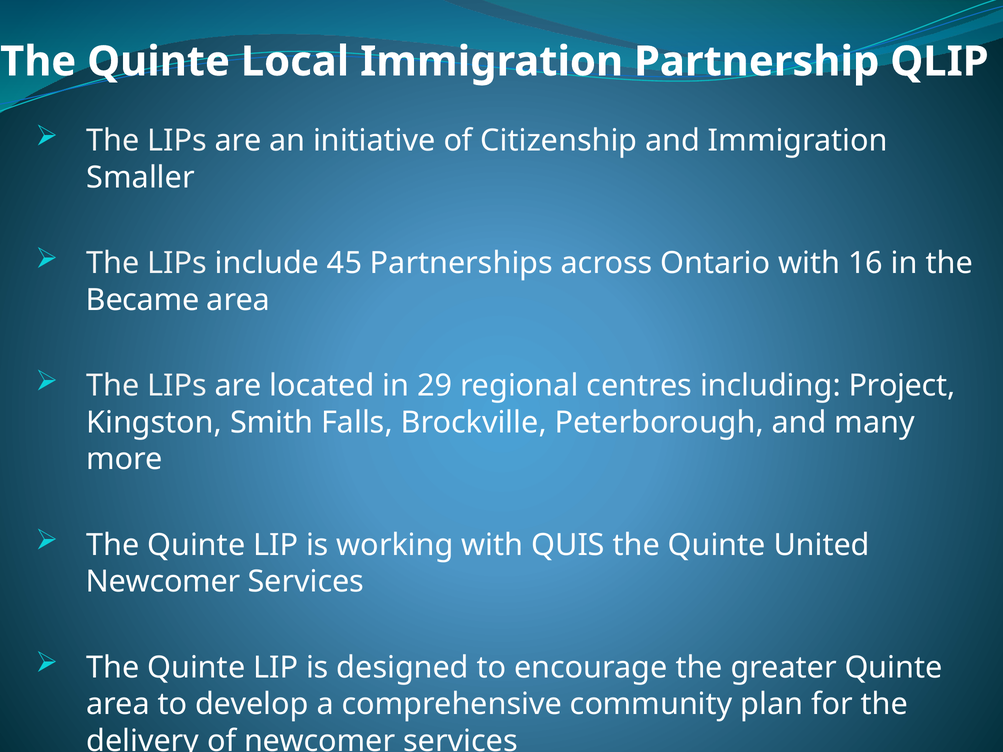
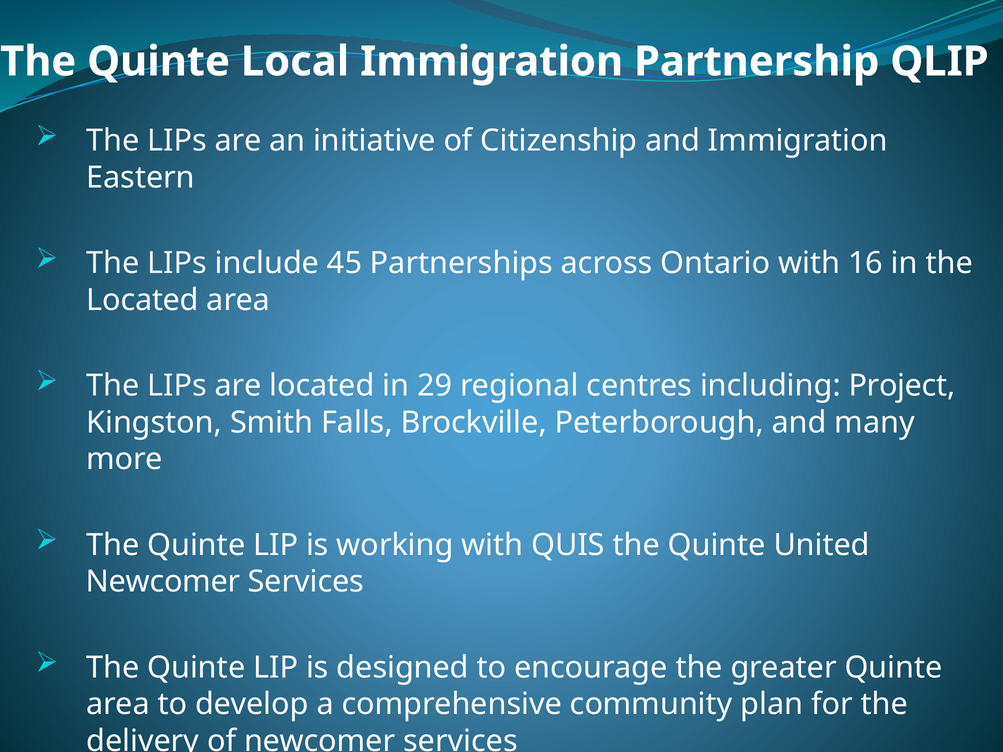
Smaller: Smaller -> Eastern (141, 178)
Became: Became -> Located (143, 300)
